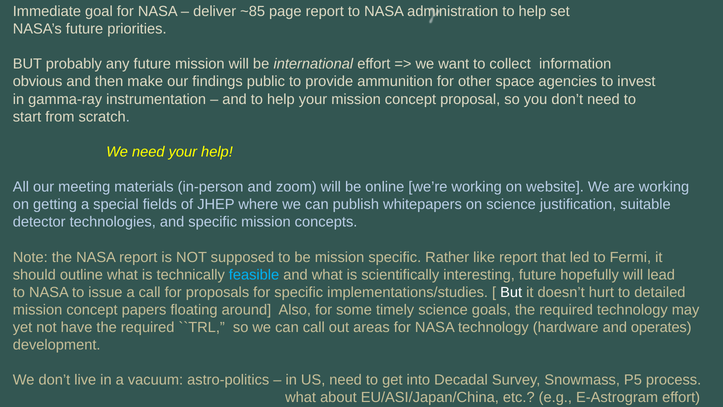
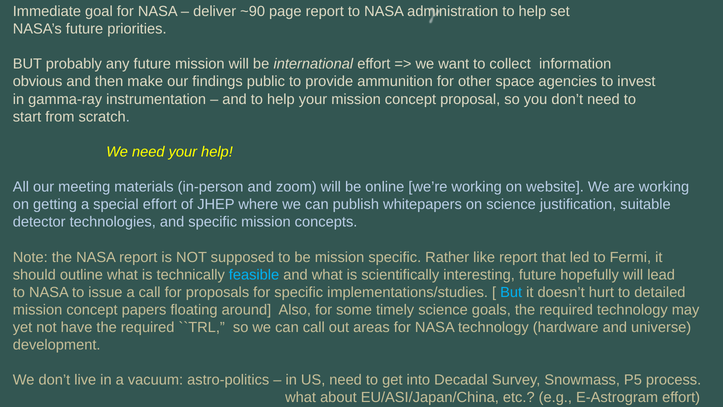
~85: ~85 -> ~90 (253, 11)
special fields: fields -> effort (160, 204)
But colour: white -> light blue (511, 292)
operates: operates -> universe (661, 327)
